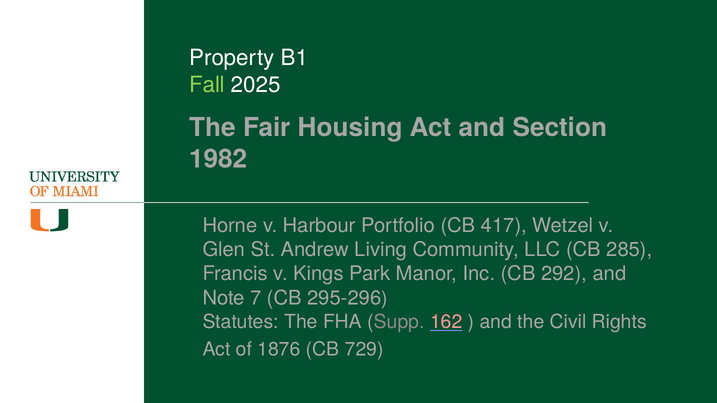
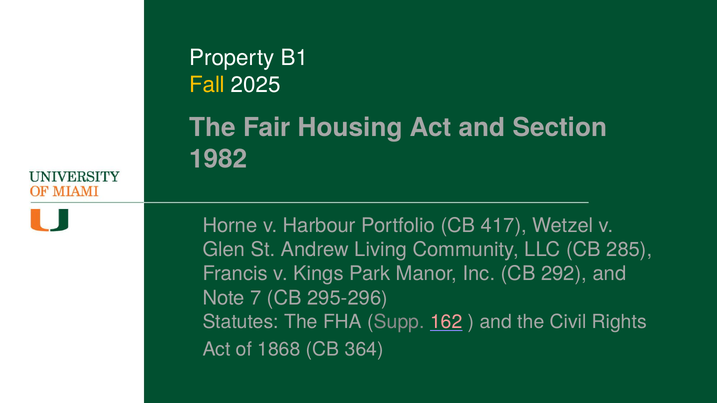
Fall colour: light green -> yellow (207, 85)
1876: 1876 -> 1868 (279, 350)
729: 729 -> 364 (364, 350)
